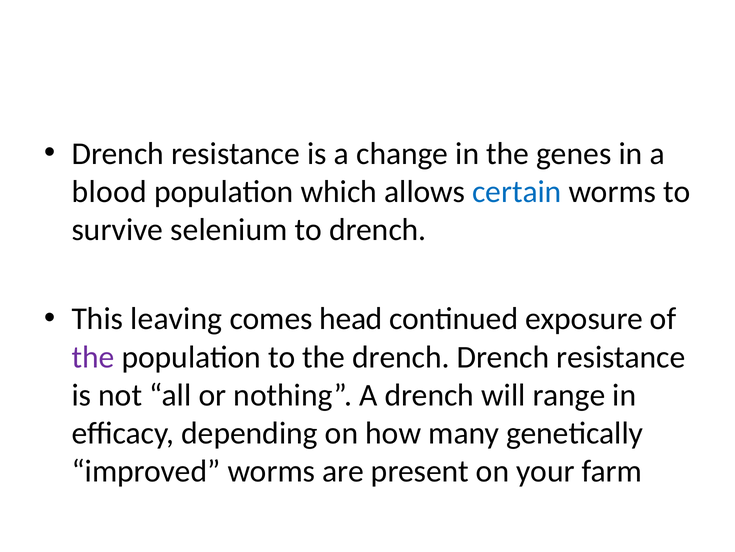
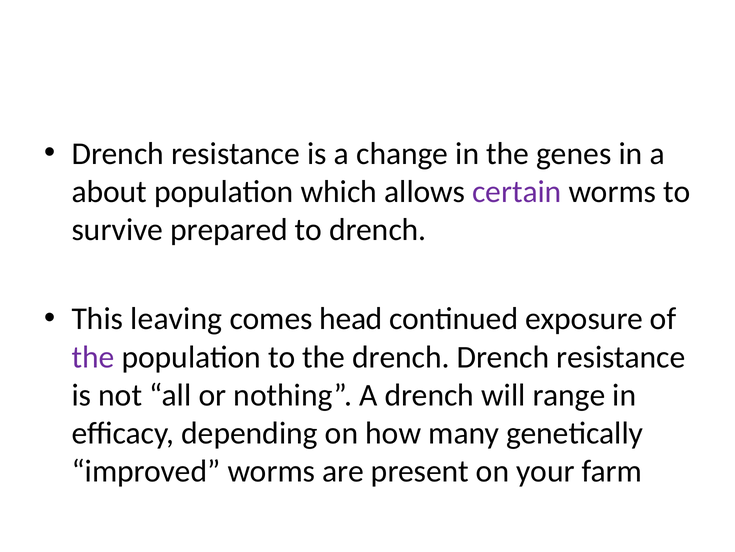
blood: blood -> about (109, 192)
certain colour: blue -> purple (517, 192)
selenium: selenium -> prepared (229, 229)
